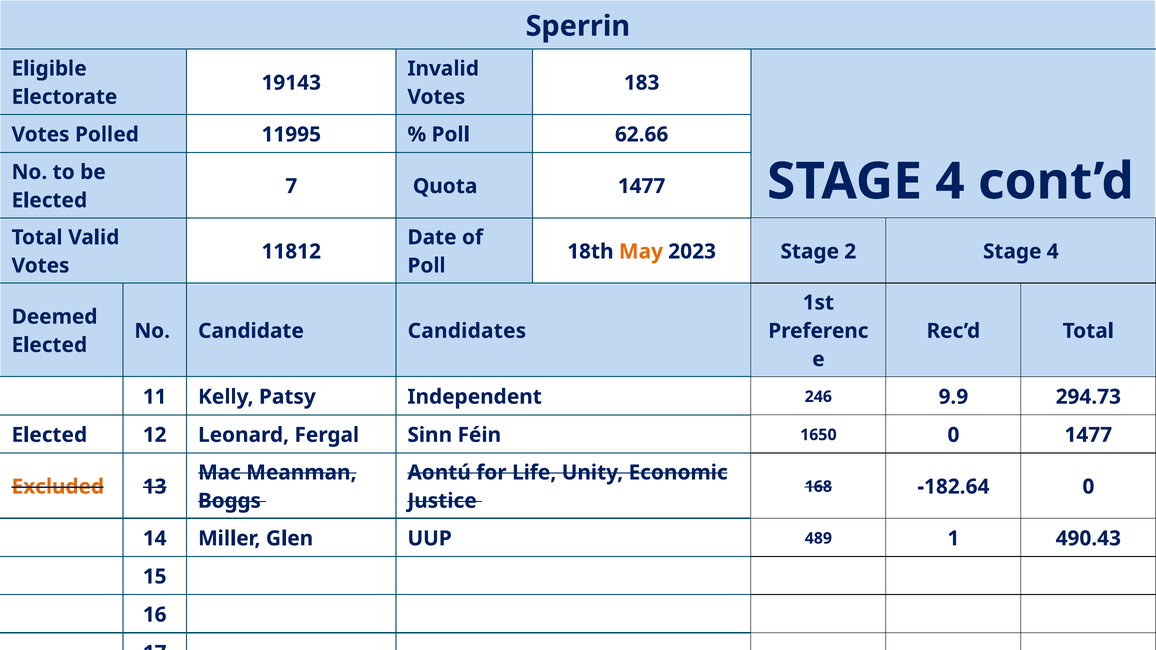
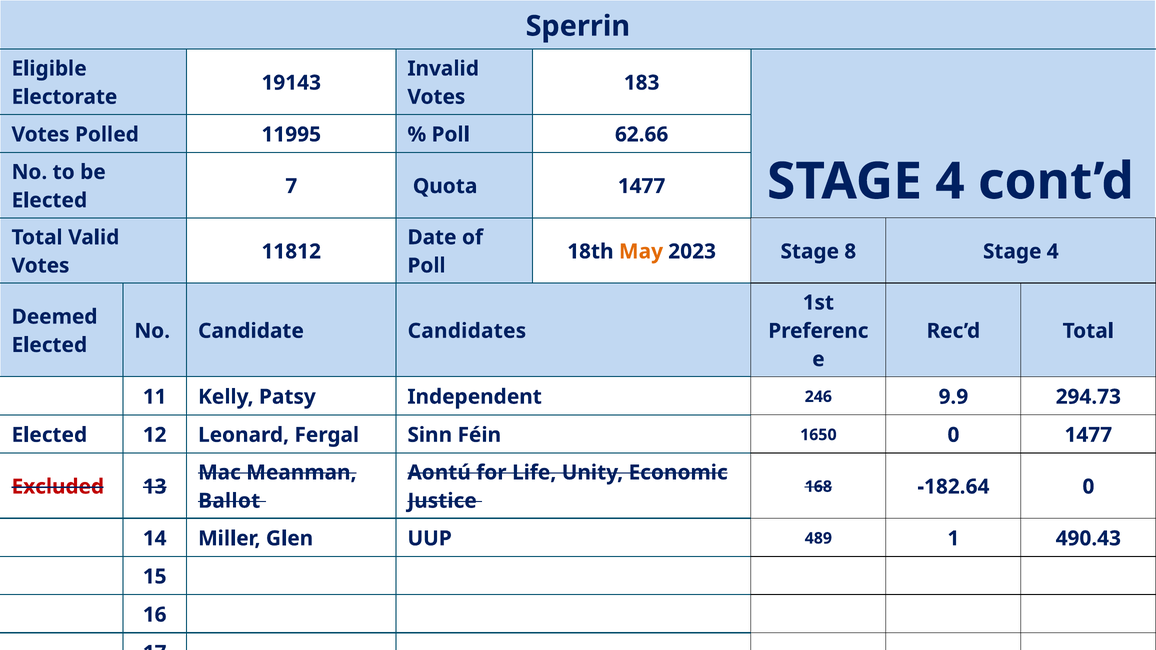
2: 2 -> 8 (850, 252)
Excluded colour: orange -> red (58, 487)
Boggs: Boggs -> Ballot (229, 501)
